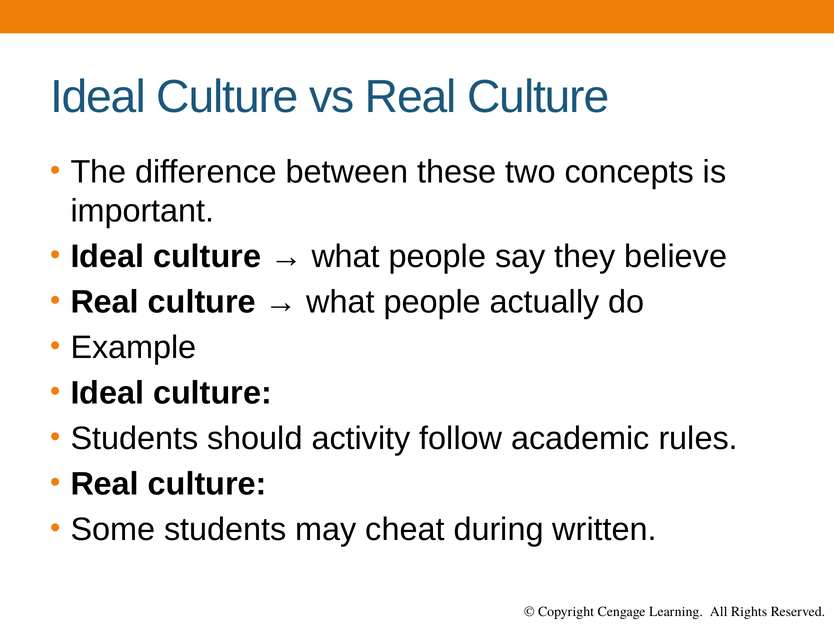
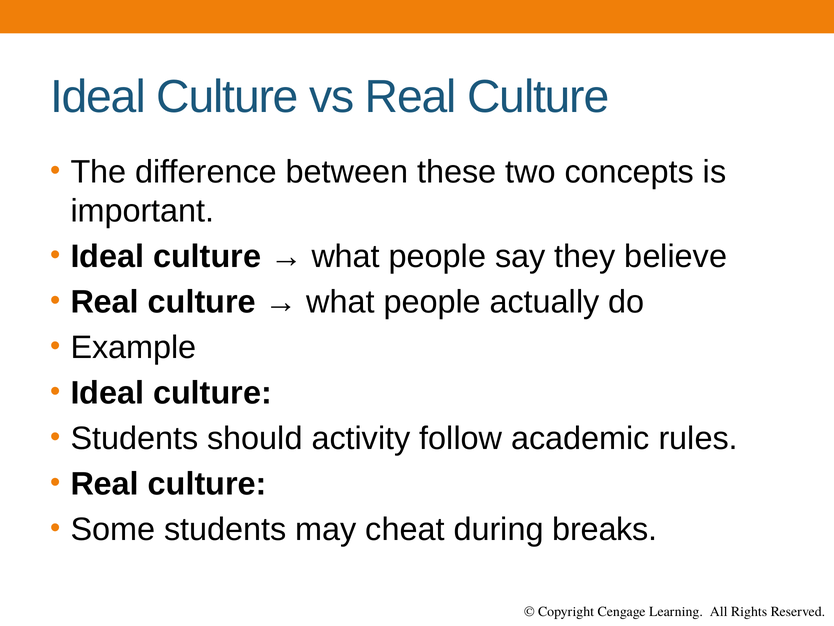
written: written -> breaks (605, 529)
